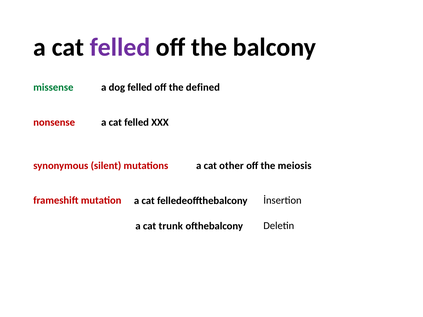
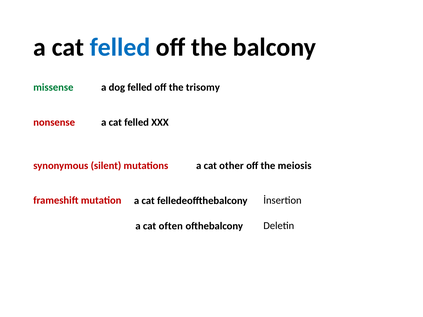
felled colour: purple -> blue (120, 47)
defined: defined -> trisomy (203, 87)
trunk: trunk -> often (171, 226)
